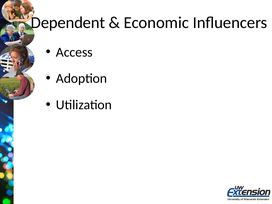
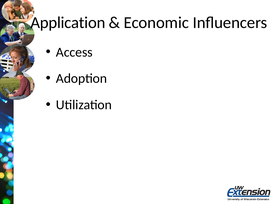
Dependent: Dependent -> Application (68, 23)
